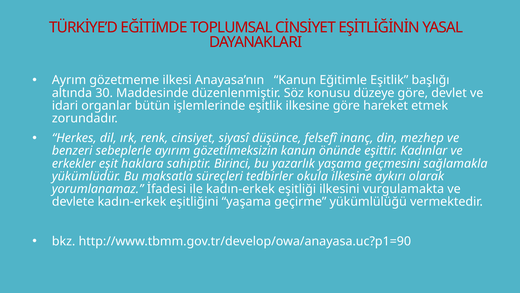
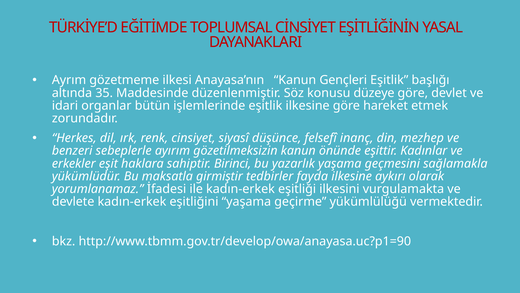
Eğitimle: Eğitimle -> Gençleri (343, 80)
30: 30 -> 35 (104, 93)
süreçleri: süreçleri -> girmiştir (219, 176)
okula: okula -> fayda (312, 176)
